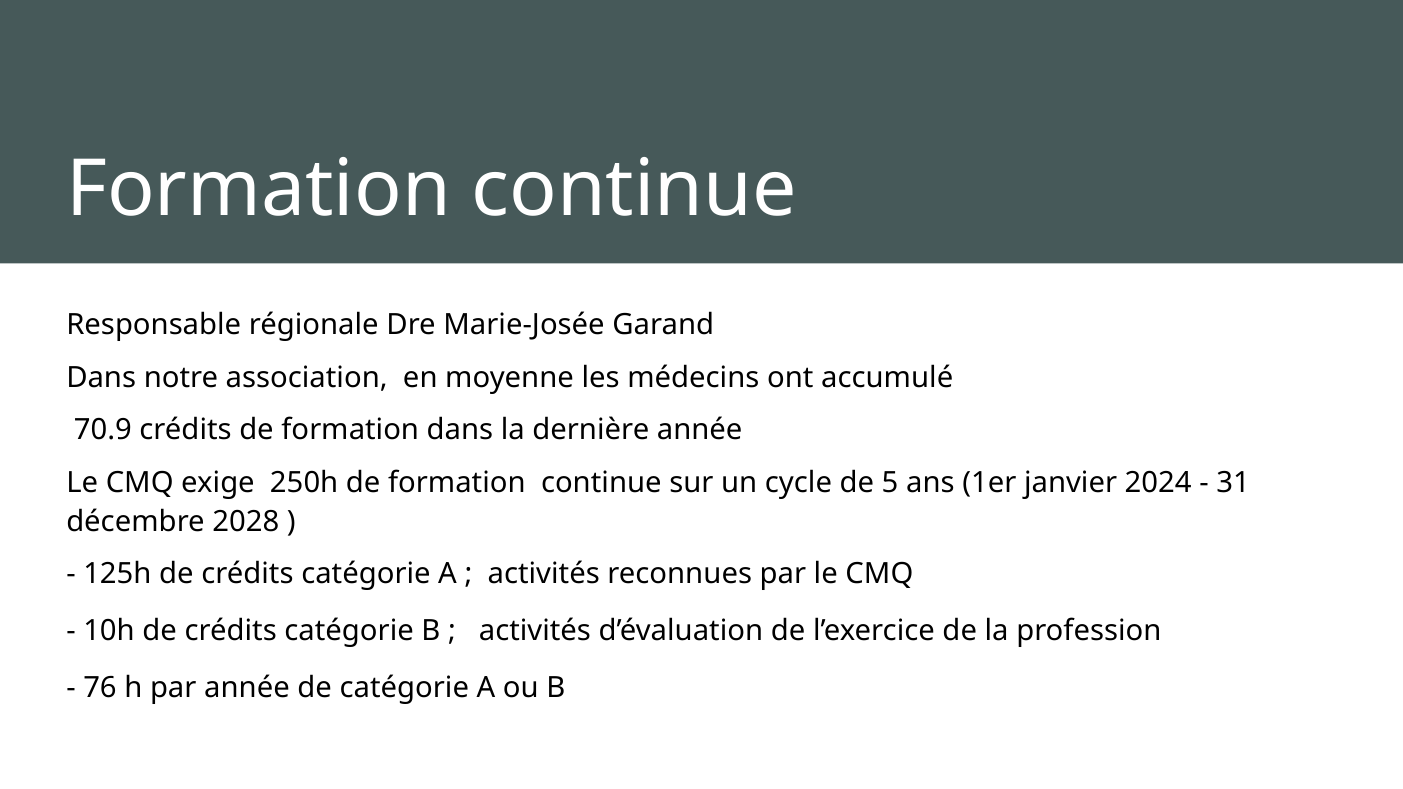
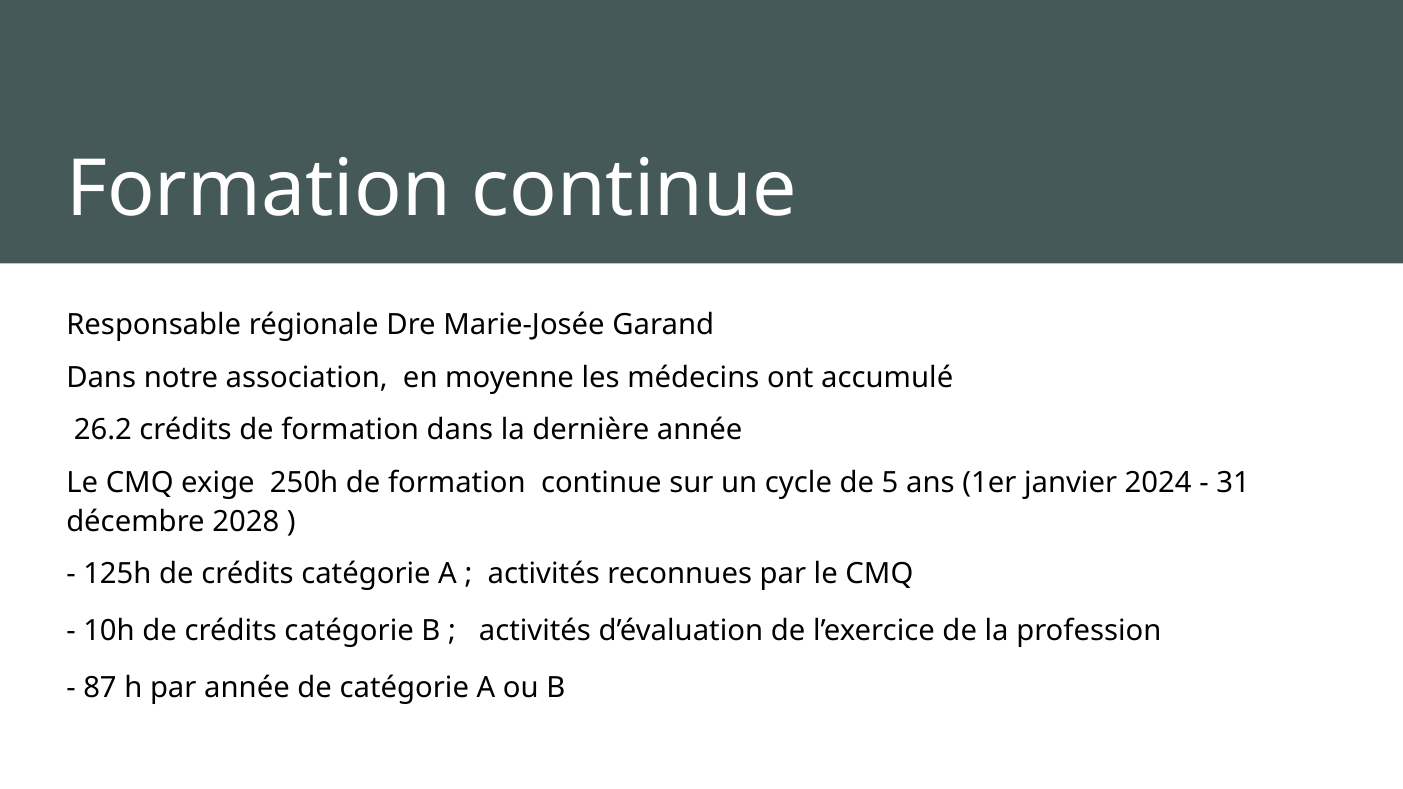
70.9: 70.9 -> 26.2 (103, 430)
76: 76 -> 87 (100, 688)
